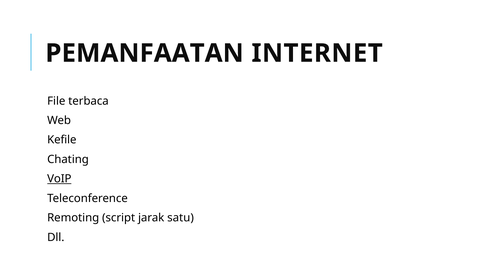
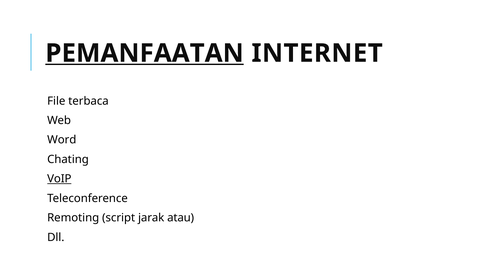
PEMANFAATAN underline: none -> present (145, 53)
Kefile: Kefile -> Word (62, 140)
satu: satu -> atau (181, 218)
